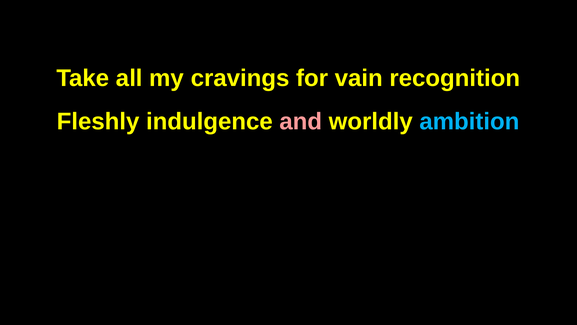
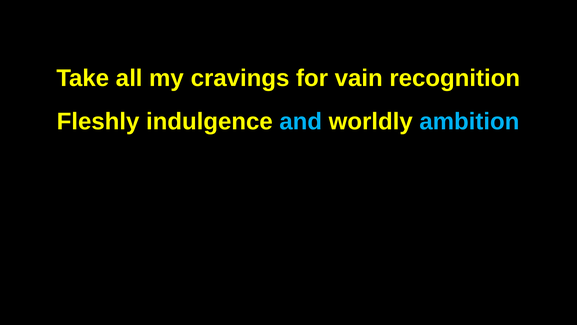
and colour: pink -> light blue (301, 121)
